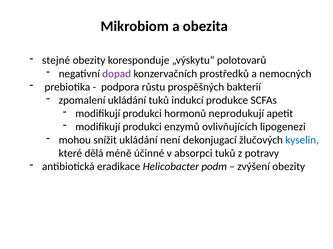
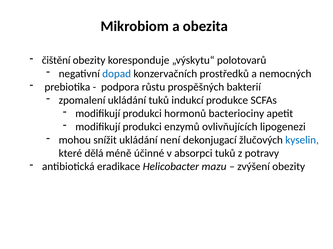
stejné: stejné -> čištění (56, 61)
dopad colour: purple -> blue (117, 74)
neprodukují: neprodukují -> bacteriociny (236, 114)
podm: podm -> mazu (214, 167)
